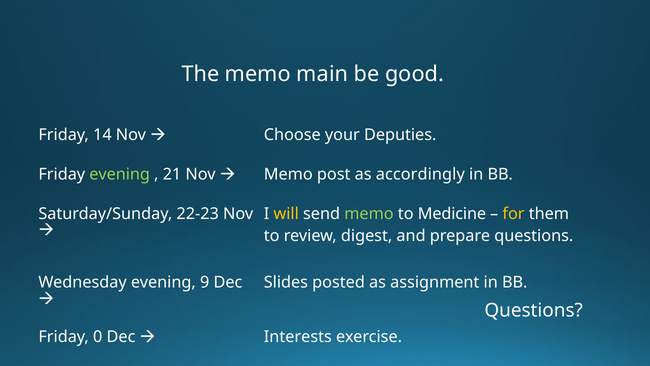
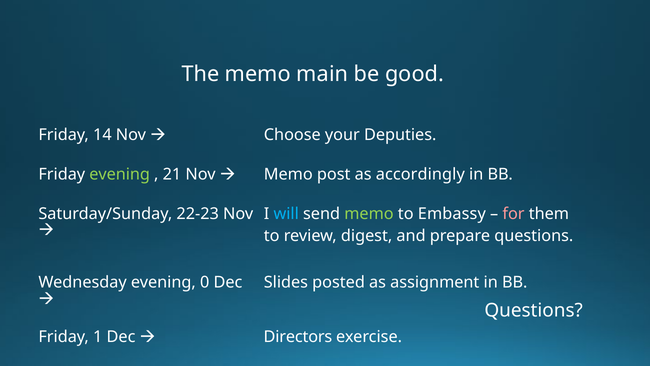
will colour: yellow -> light blue (286, 214)
Medicine: Medicine -> Embassy (452, 214)
for colour: yellow -> pink (514, 214)
9: 9 -> 0 (205, 282)
0: 0 -> 1 (98, 336)
Interests: Interests -> Directors (298, 336)
